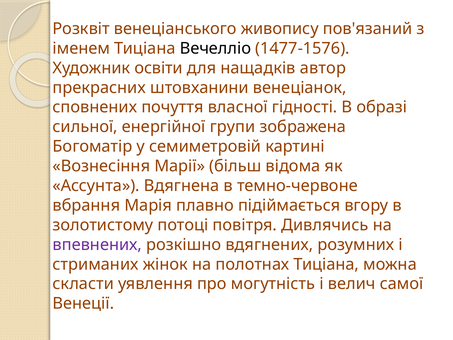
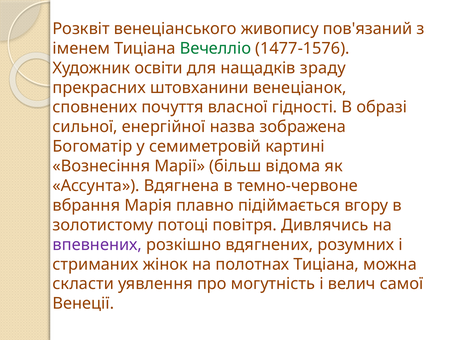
Вечелліо colour: black -> green (215, 48)
автор: автор -> зраду (323, 68)
групи: групи -> назва (232, 127)
